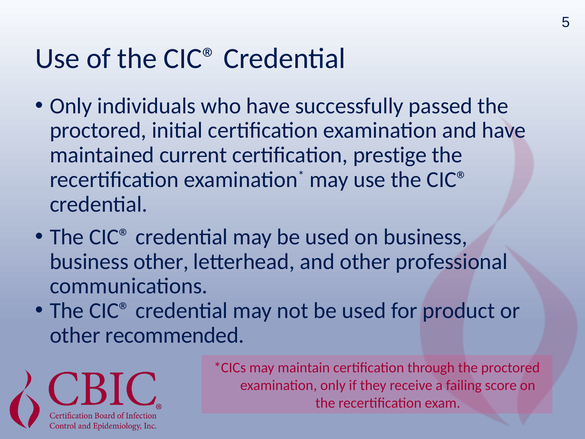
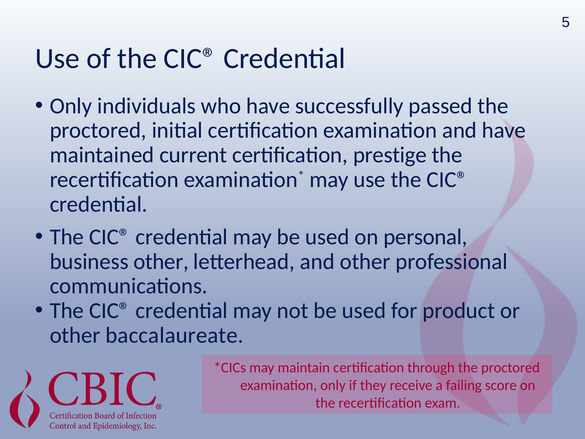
on business: business -> personal (426, 237)
recommended: recommended -> baccalaureate (175, 335)
